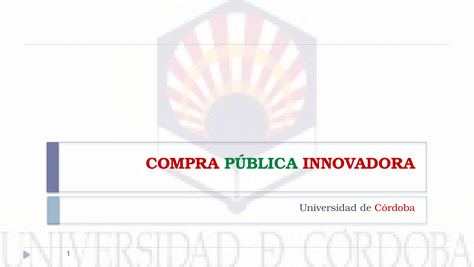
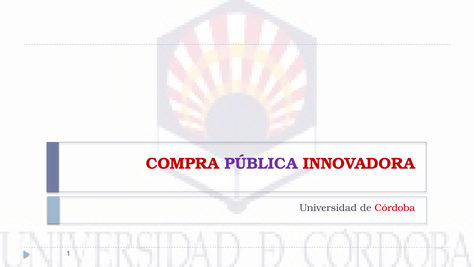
PÚBLICA colour: green -> purple (261, 163)
